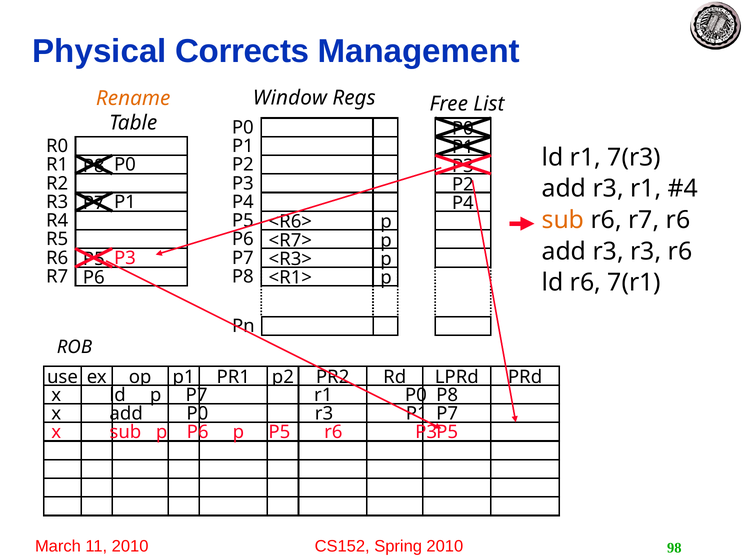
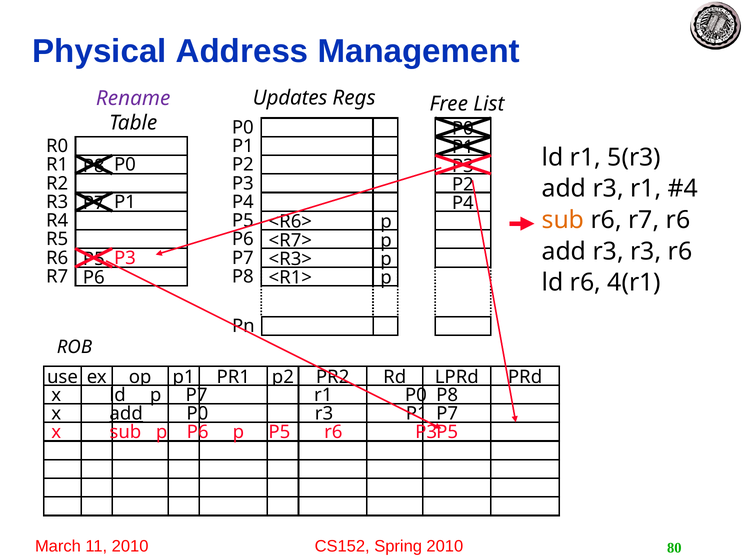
Corrects: Corrects -> Address (242, 51)
Window: Window -> Updates (290, 98)
Rename colour: orange -> purple (133, 98)
7(r3: 7(r3 -> 5(r3 (634, 157)
7(r1: 7(r1 -> 4(r1 (634, 282)
add underline: none -> present (126, 413)
98: 98 -> 80 (674, 548)
